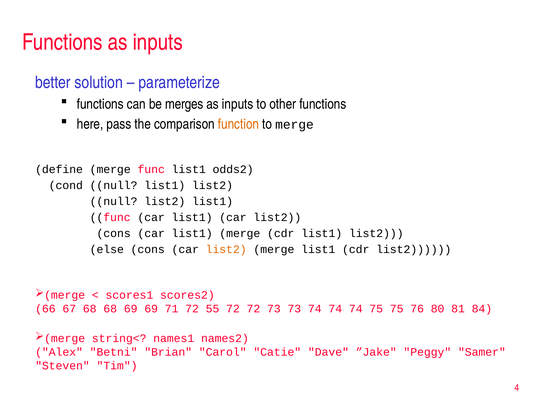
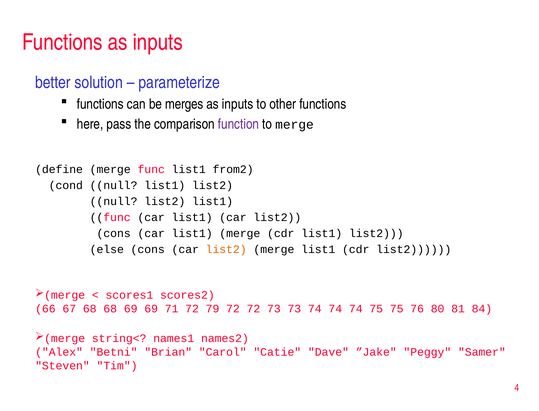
function colour: orange -> purple (239, 124)
odds2: odds2 -> from2 (233, 169)
55: 55 -> 79 (213, 309)
